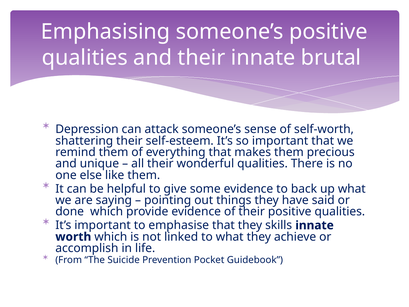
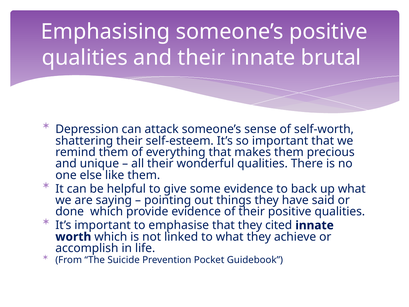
skills: skills -> cited (279, 225)
